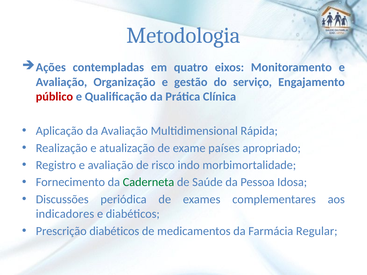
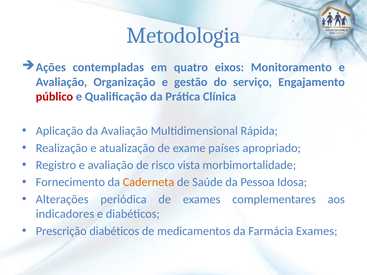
indo: indo -> vista (189, 165)
Caderneta colour: green -> orange (148, 182)
Discussões: Discussões -> Alterações (62, 199)
Farmácia Regular: Regular -> Exames (317, 231)
